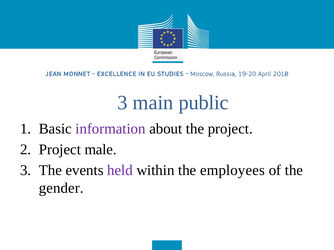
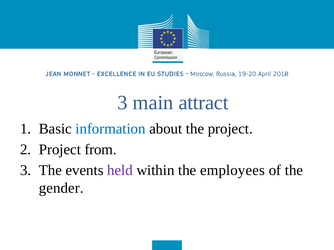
public: public -> attract (204, 103)
information colour: purple -> blue (111, 129)
male: male -> from (101, 150)
